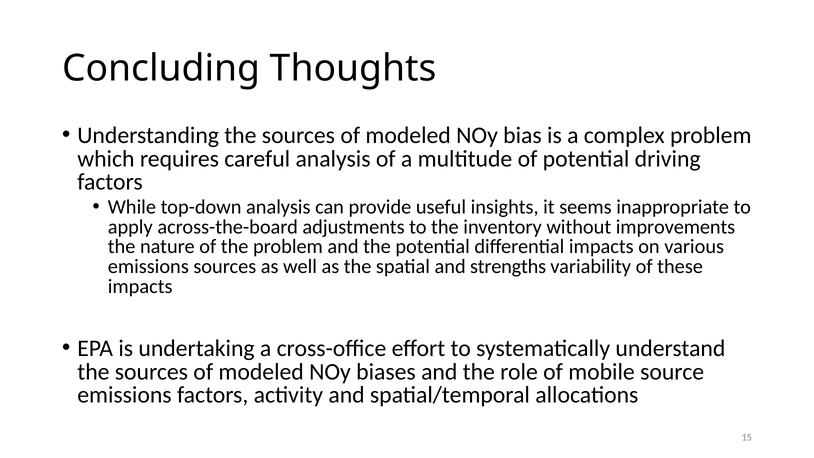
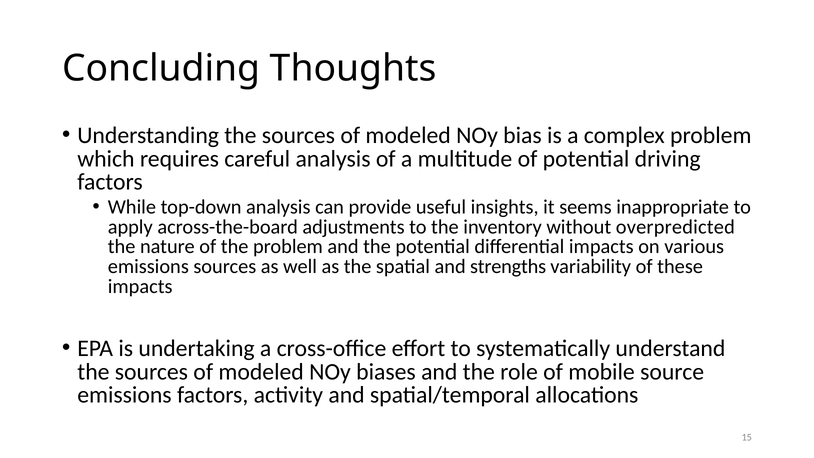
improvements: improvements -> overpredicted (675, 227)
